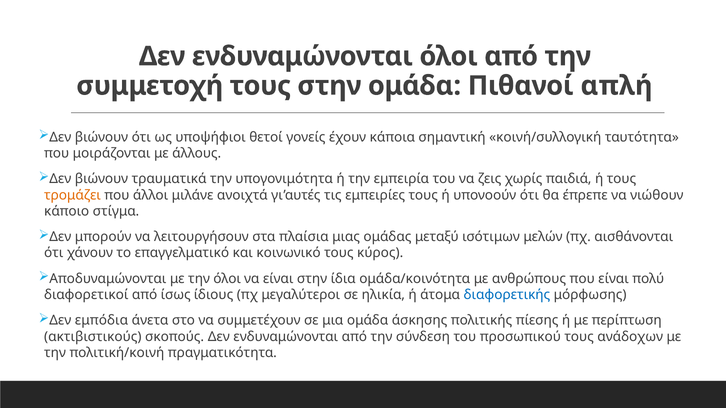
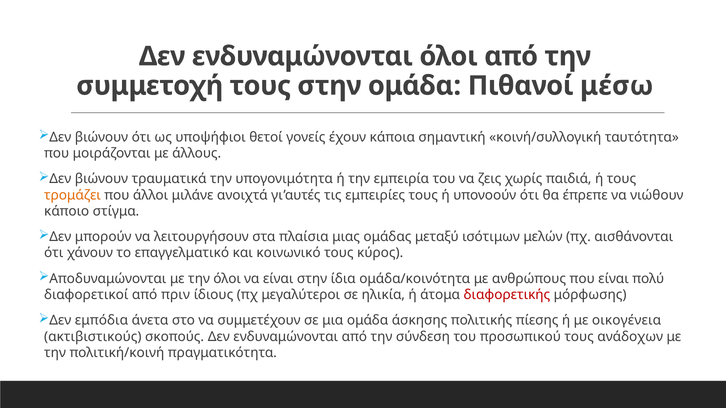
απλή: απλή -> μέσω (617, 86)
ίσως: ίσως -> πριν (176, 295)
διαφορετικής colour: blue -> red (507, 295)
περίπτωση: περίπτωση -> οικογένεια (627, 321)
